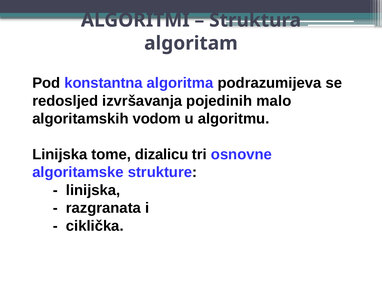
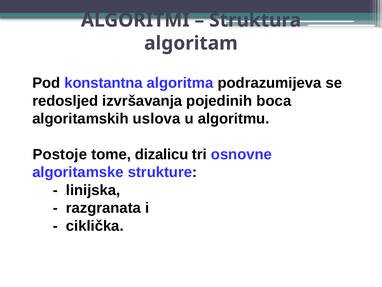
malo: malo -> boca (274, 101)
vodom: vodom -> uslova (157, 119)
Linijska: Linijska -> Postoje (60, 154)
